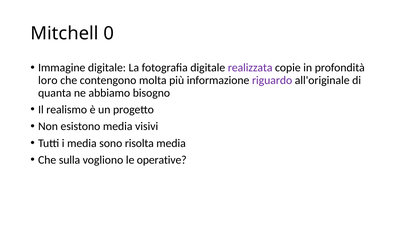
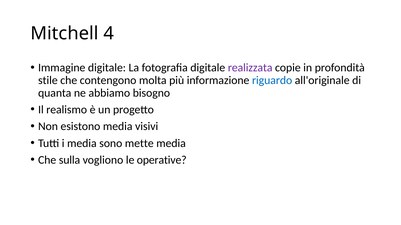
0: 0 -> 4 (109, 34)
loro: loro -> stile (48, 80)
riguardo colour: purple -> blue (272, 80)
risolta: risolta -> mette (139, 144)
